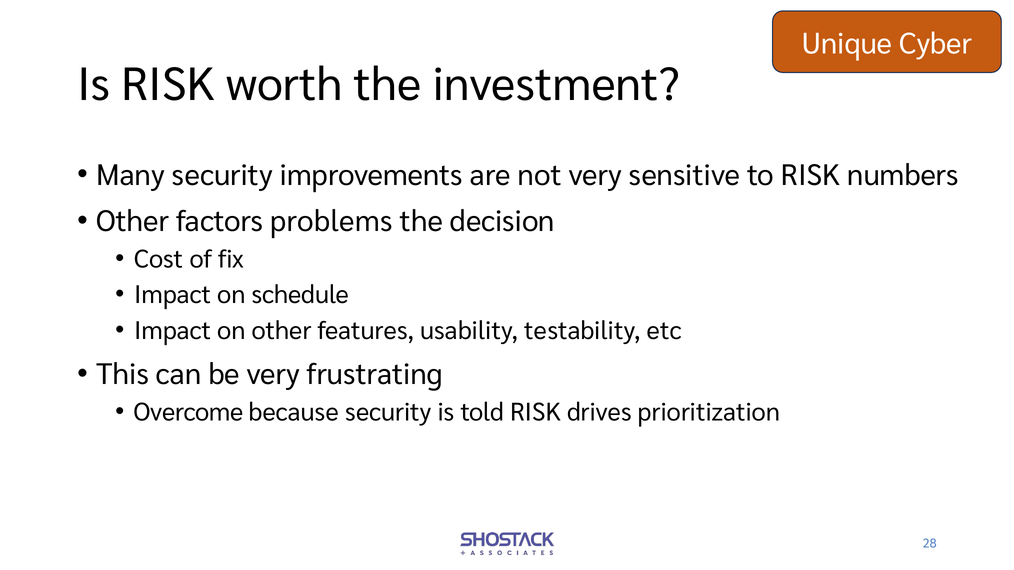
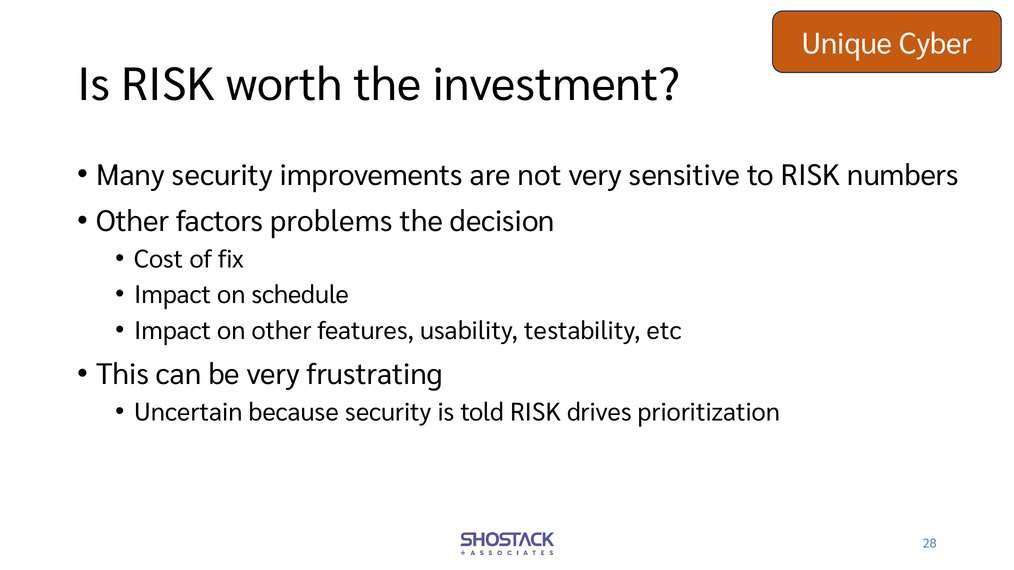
Overcome: Overcome -> Uncertain (188, 413)
